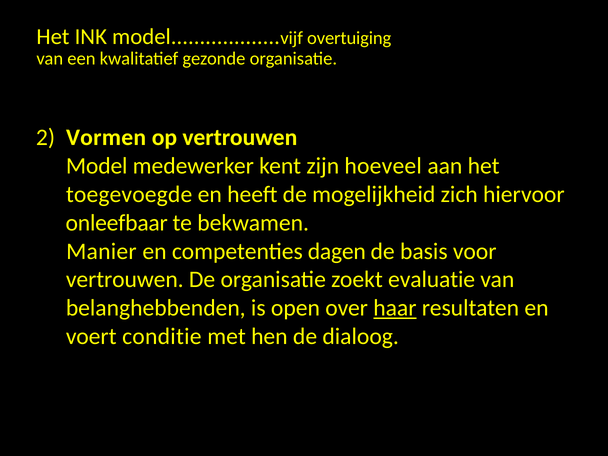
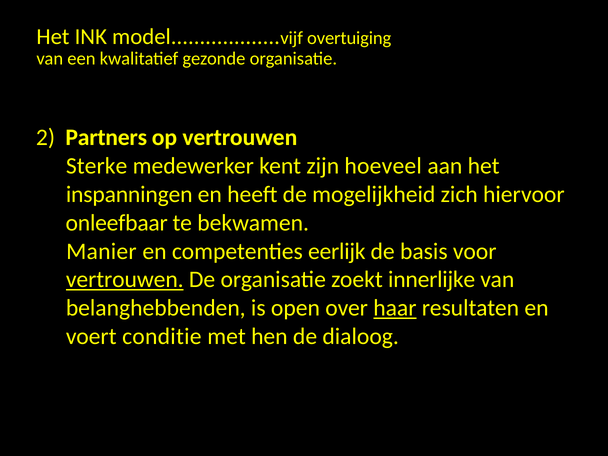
Vormen: Vormen -> Partners (106, 138)
Model: Model -> Sterke (97, 166)
toegevoegde: toegevoegde -> inspanningen (129, 194)
dagen: dagen -> eerlijk (337, 251)
vertrouwen underline: none -> present (125, 280)
evaluatie: evaluatie -> innerlijke (432, 280)
